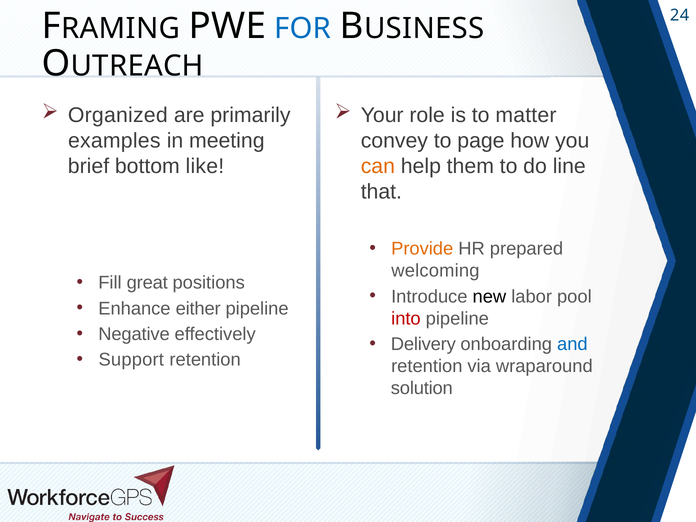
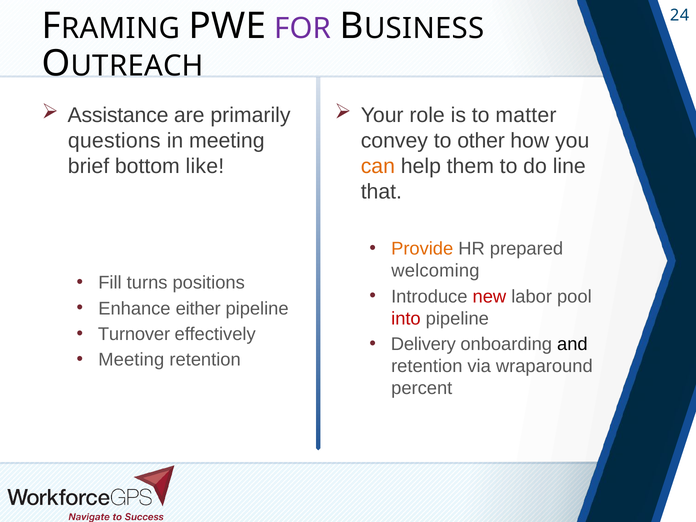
FOR colour: blue -> purple (303, 29)
Organized: Organized -> Assistance (118, 115)
examples: examples -> questions (114, 141)
page: page -> other (481, 141)
great: great -> turns (147, 283)
new colour: black -> red (489, 296)
Negative: Negative -> Turnover (134, 334)
and colour: blue -> black (572, 344)
Support: Support -> Meeting (131, 360)
solution: solution -> percent (422, 388)
